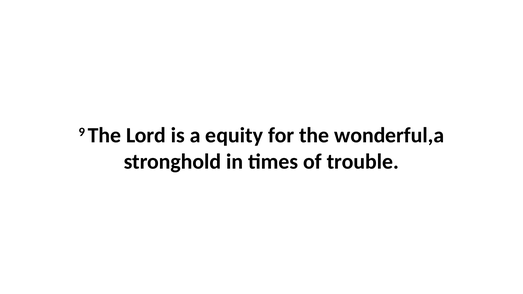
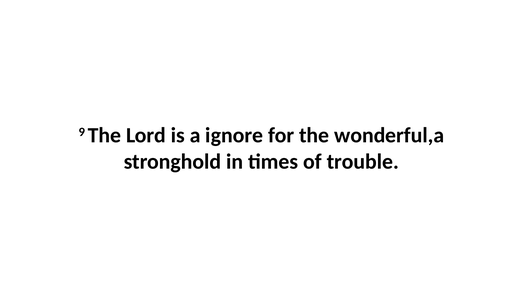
equity: equity -> ignore (234, 136)
